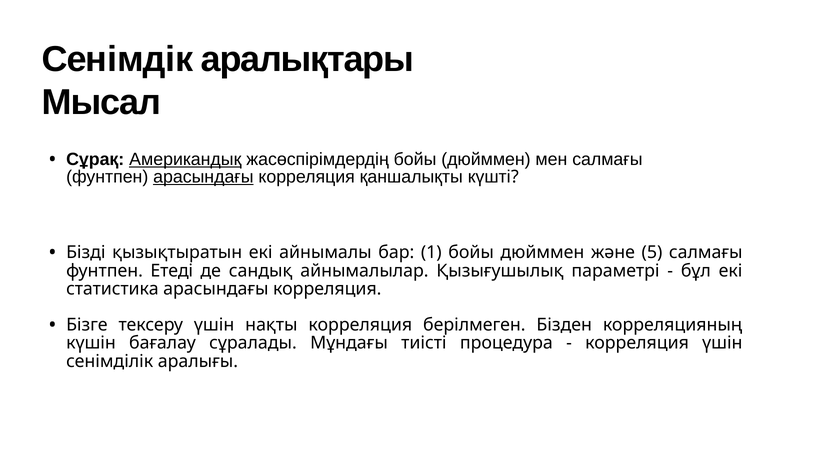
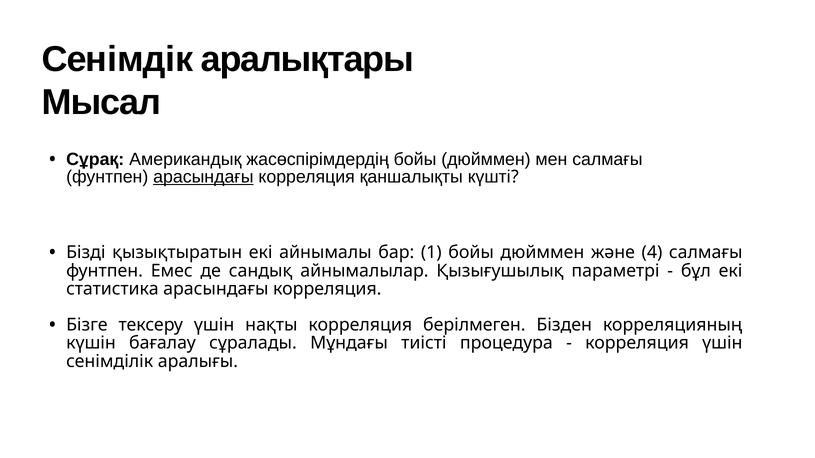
Американдық underline: present -> none (185, 160)
5: 5 -> 4 (652, 253)
Етедi: Етедi -> Емес (172, 271)
